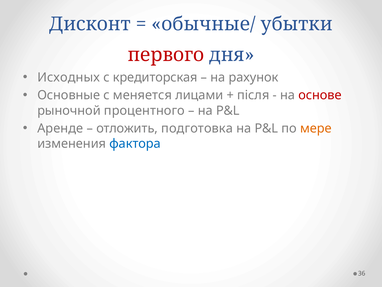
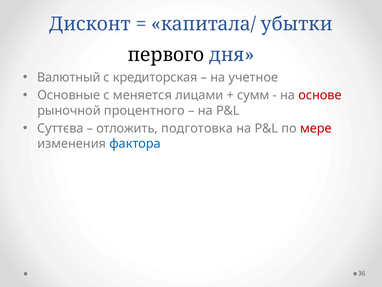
обычные/: обычные/ -> капитала/ (204, 24)
первого colour: red -> black (166, 55)
Исходных: Исходных -> Валютный (69, 77)
рахунок: рахунок -> учетное (253, 77)
після: після -> сумм (253, 95)
Аренде: Аренде -> Суттєва (60, 128)
мере colour: orange -> red (316, 128)
